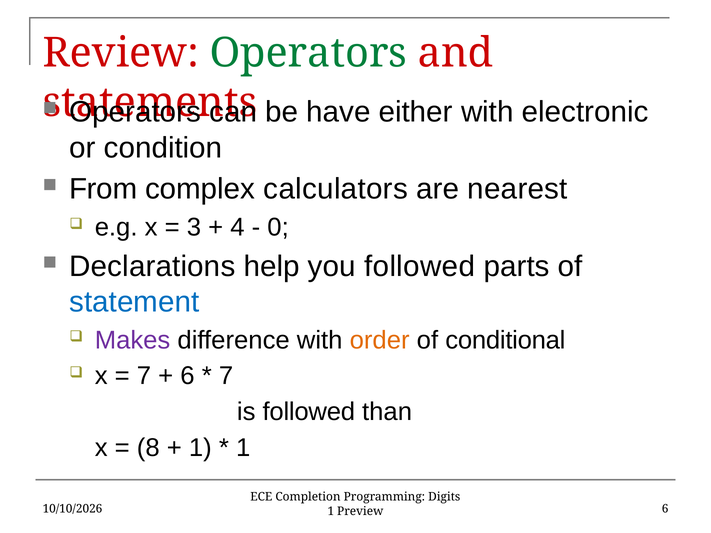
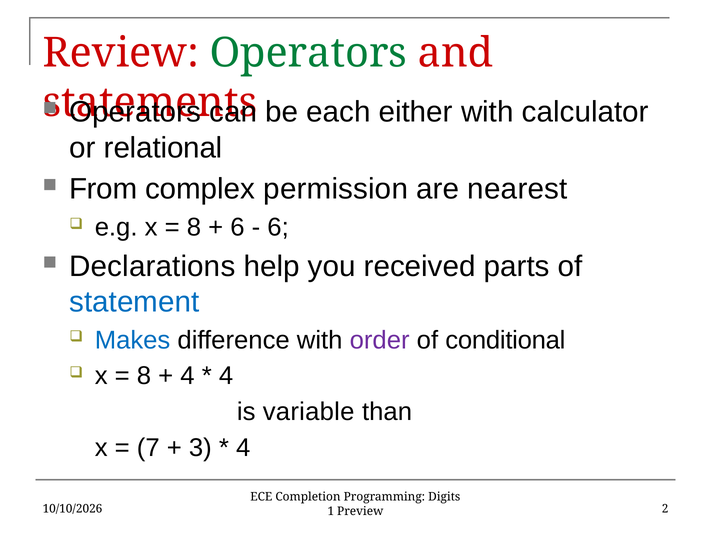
have: have -> each (338, 112)
electronic: electronic -> calculator (585, 112)
condition: condition -> relational (163, 148)
calculators: calculators -> permission (336, 189)
3: 3 -> 8 (194, 227)
4: 4 -> 6 (237, 227)
0: 0 -> 6 (278, 227)
you followed: followed -> received (420, 267)
Makes colour: purple -> blue (133, 340)
order colour: orange -> purple (380, 340)
7: 7 -> 8 (144, 376)
6: 6 -> 4 (187, 376)
7: 7 -> 4 (226, 376)
is followed: followed -> variable (309, 412)
8: 8 -> 7 (148, 448)
1: 1 -> 3 (200, 448)
1: 1 -> 4 (243, 448)
Preview 6: 6 -> 2 (665, 509)
